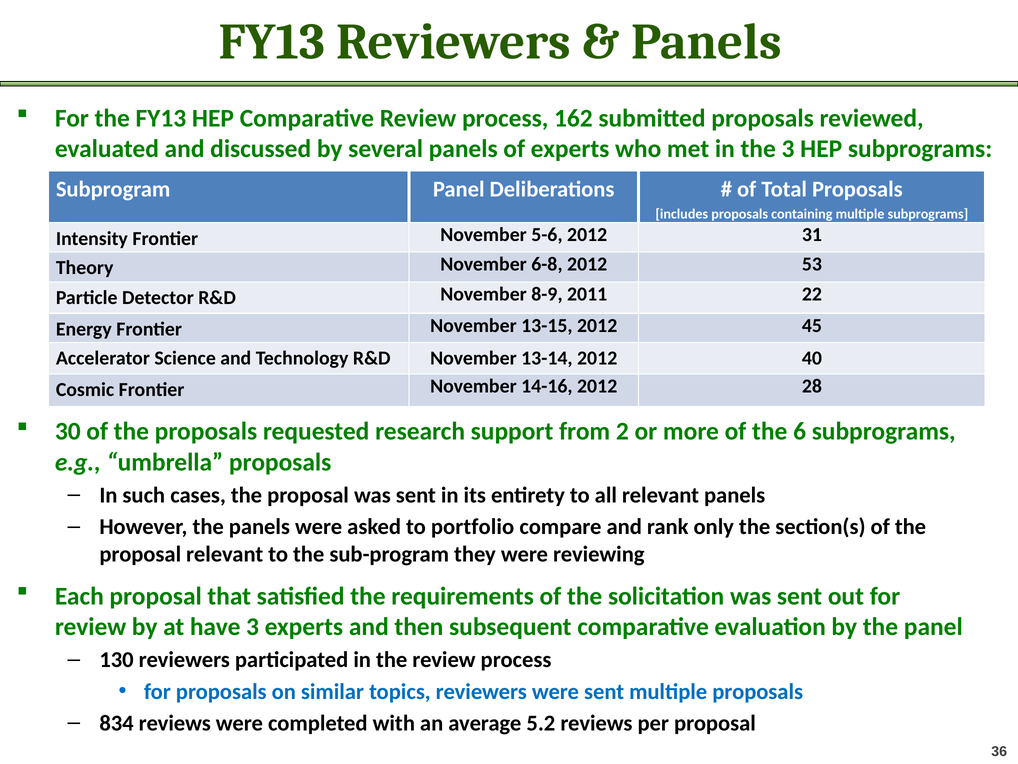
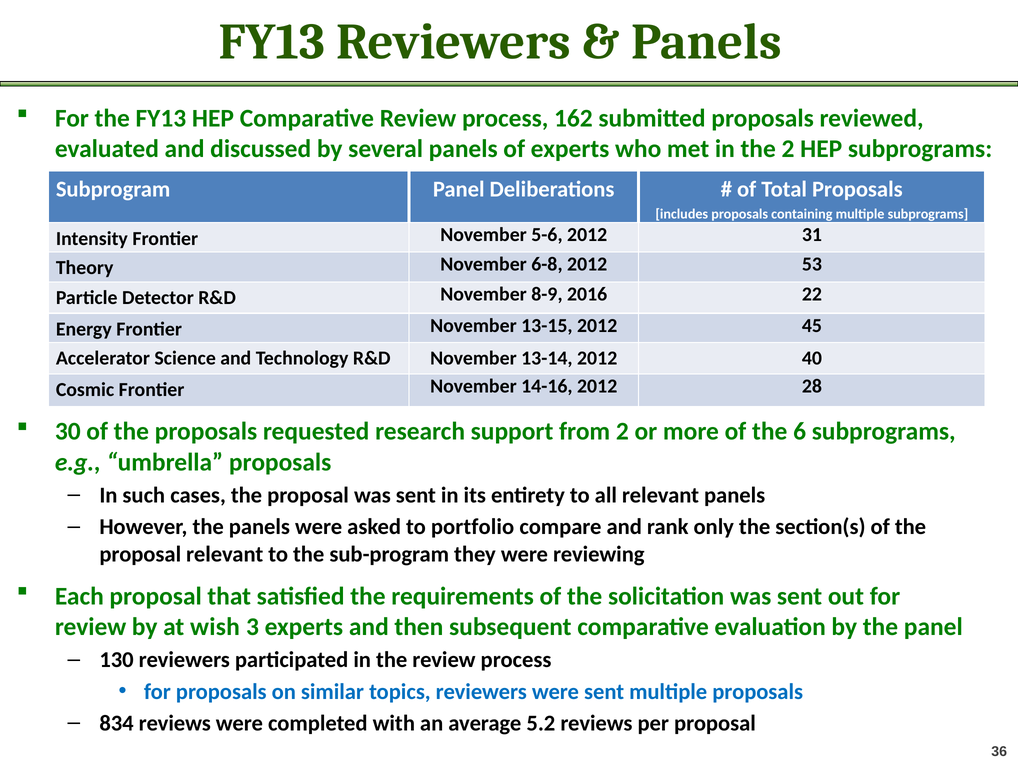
the 3: 3 -> 2 (788, 149)
2011: 2011 -> 2016 (587, 294)
have: have -> wish (215, 626)
